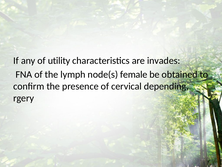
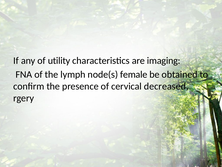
invades: invades -> imaging (164, 60)
depending: depending -> decreased (166, 86)
